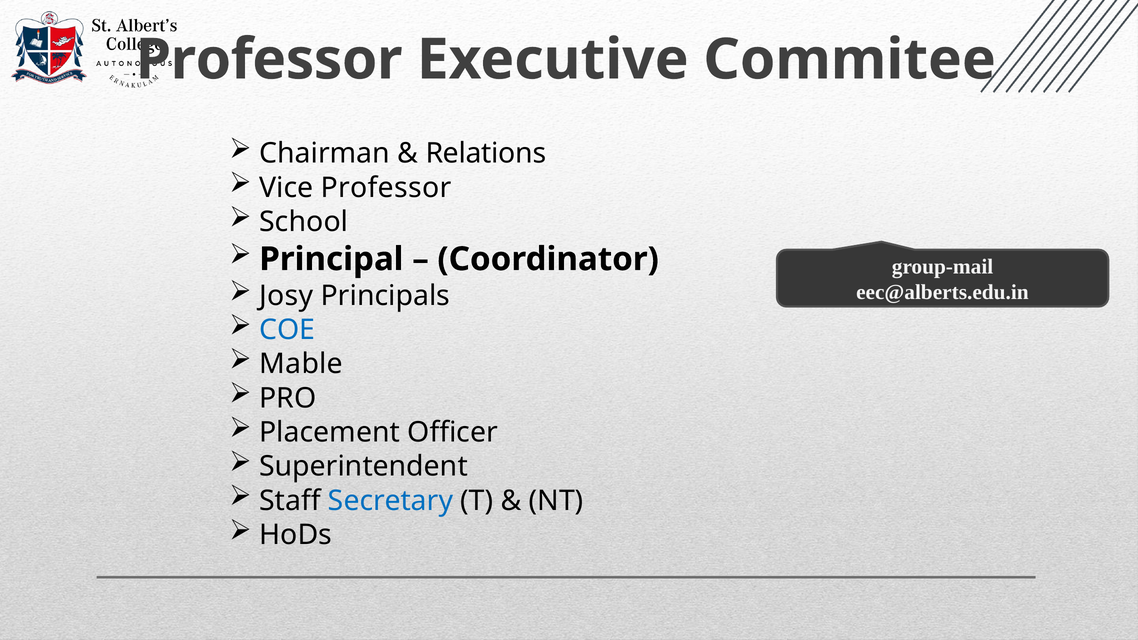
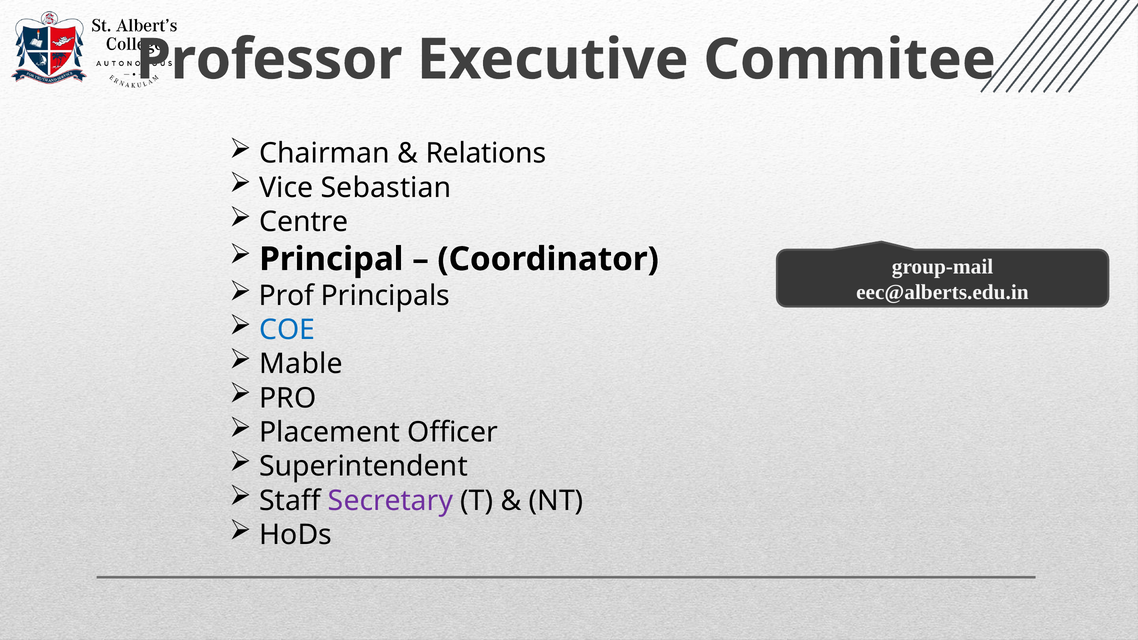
Vice Professor: Professor -> Sebastian (386, 188)
School: School -> Centre (304, 222)
Josy: Josy -> Prof (286, 296)
Secretary colour: blue -> purple (391, 501)
